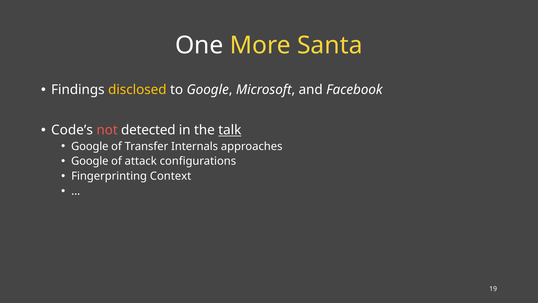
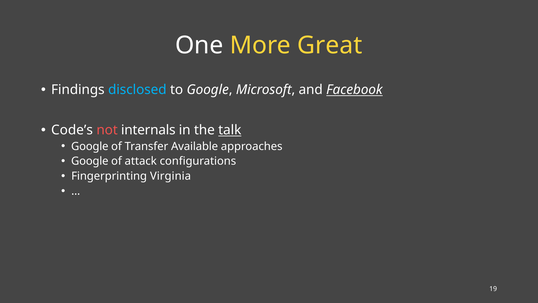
Santa: Santa -> Great (330, 45)
disclosed colour: yellow -> light blue (137, 90)
Facebook underline: none -> present (354, 90)
detected: detected -> internals (148, 130)
Internals: Internals -> Available (195, 146)
Context: Context -> Virginia (171, 176)
